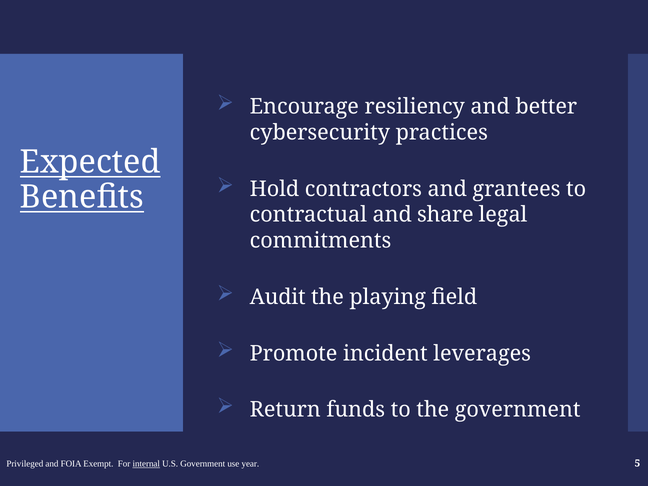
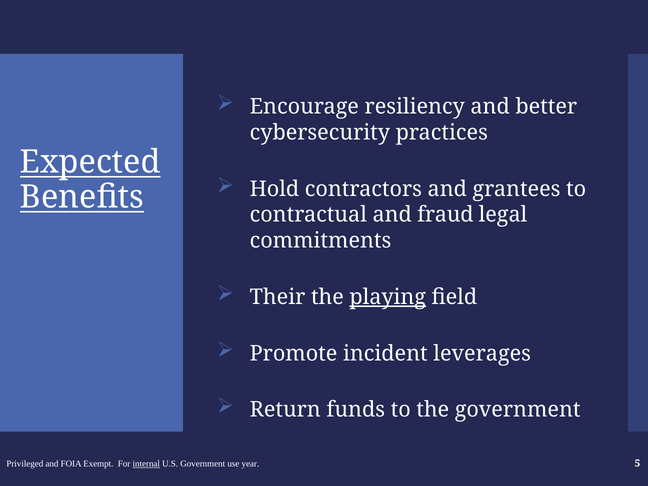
share: share -> fraud (445, 215)
Audit: Audit -> Their (278, 297)
playing underline: none -> present (388, 297)
